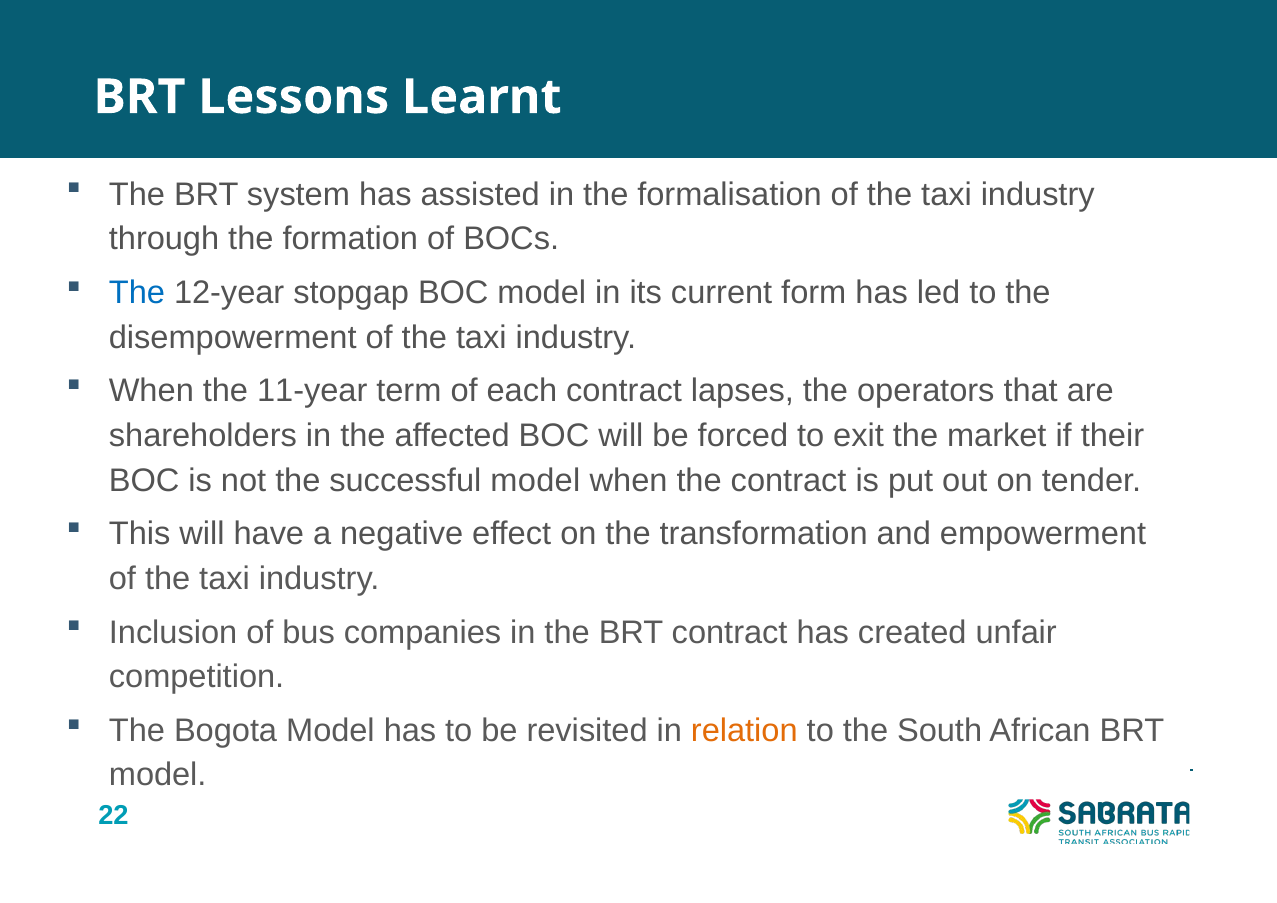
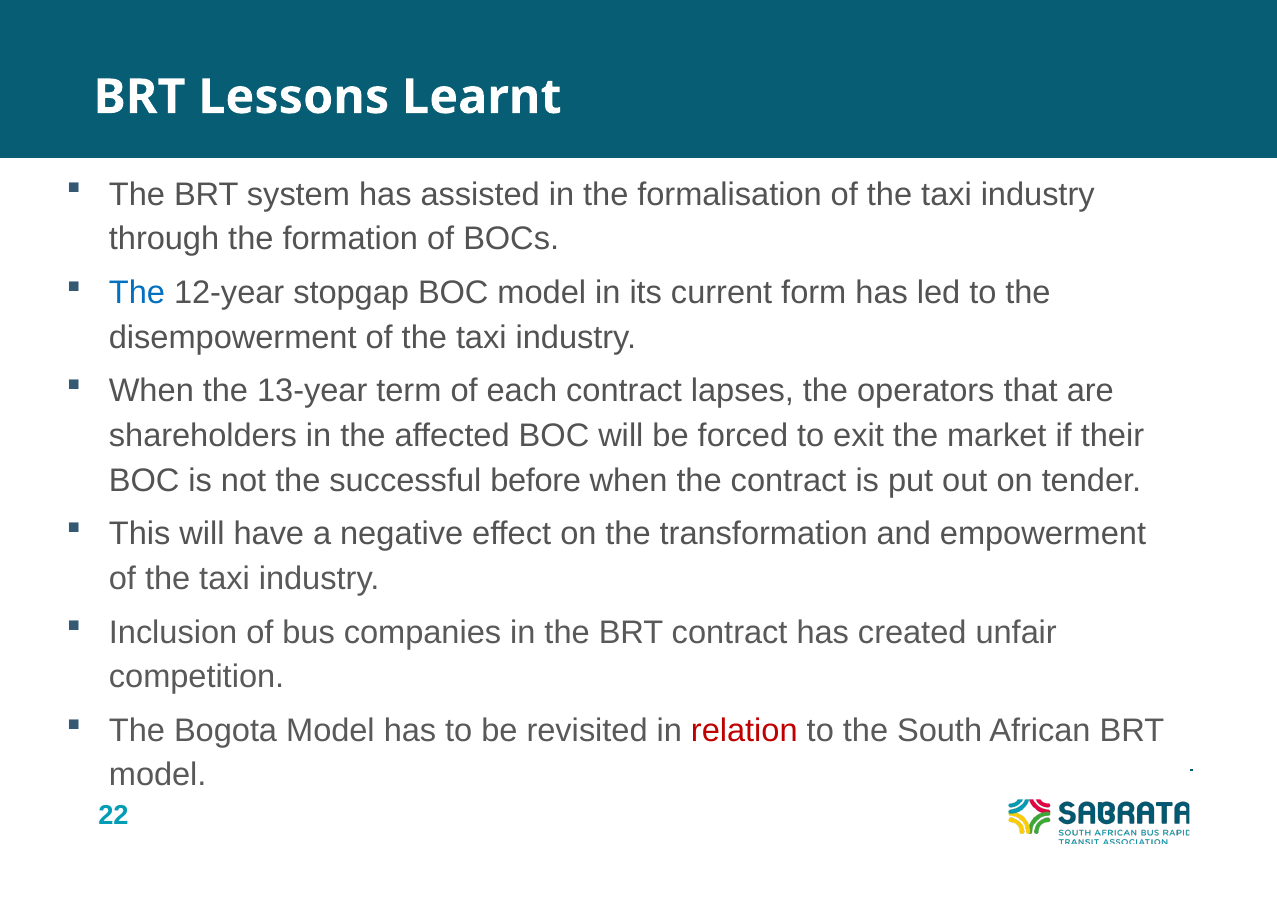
11-year: 11-year -> 13-year (312, 391)
successful model: model -> before (536, 480)
relation colour: orange -> red (744, 731)
